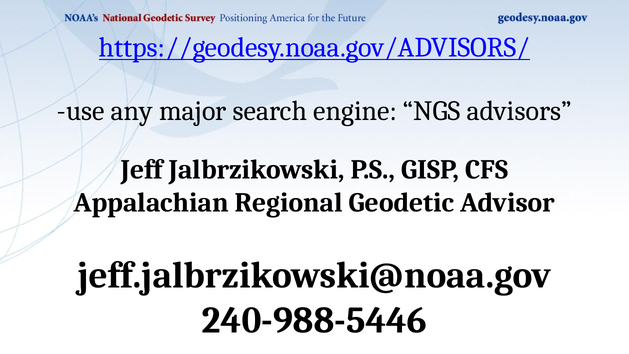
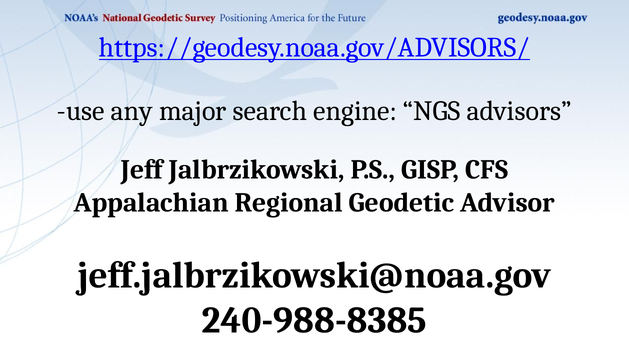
240-988-5446: 240-988-5446 -> 240-988-8385 (314, 320)
